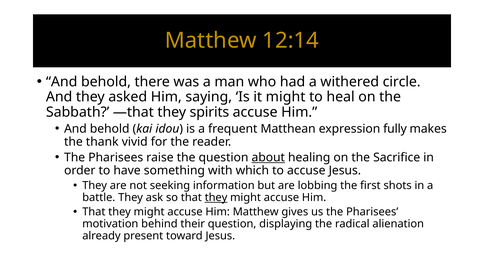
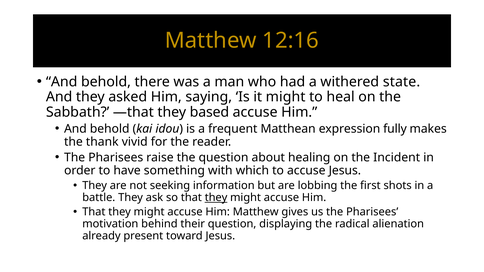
12:14: 12:14 -> 12:16 (291, 41)
circle: circle -> state (402, 82)
spirits: spirits -> based (209, 112)
about underline: present -> none (268, 158)
Sacrifice: Sacrifice -> Incident (397, 158)
